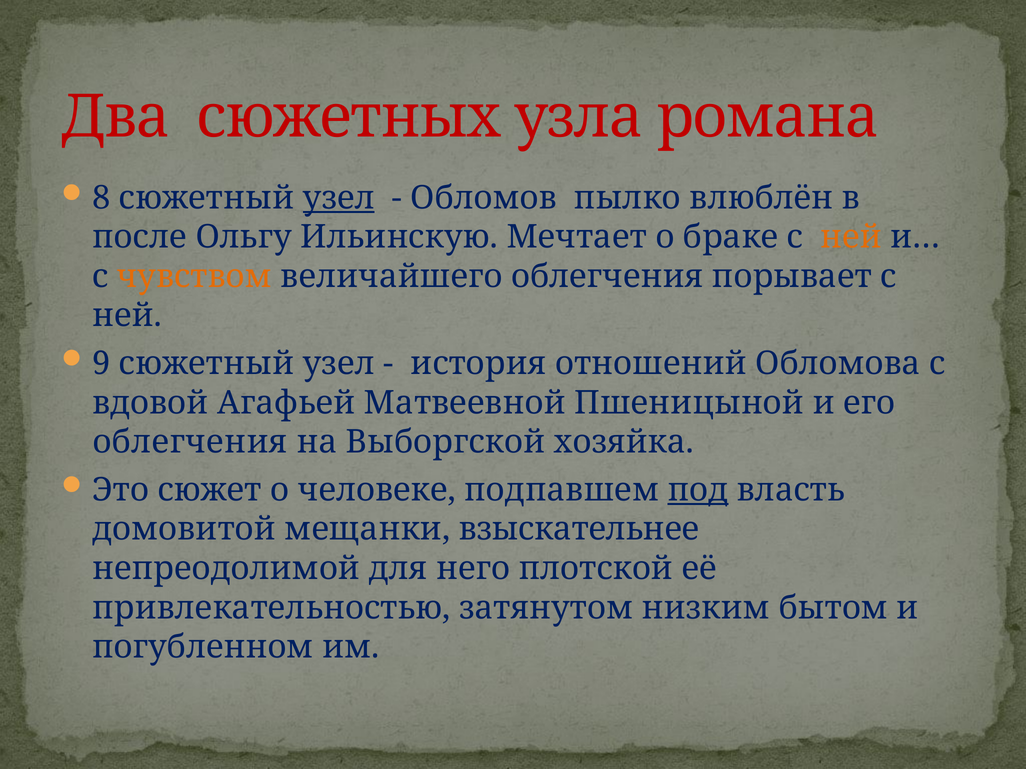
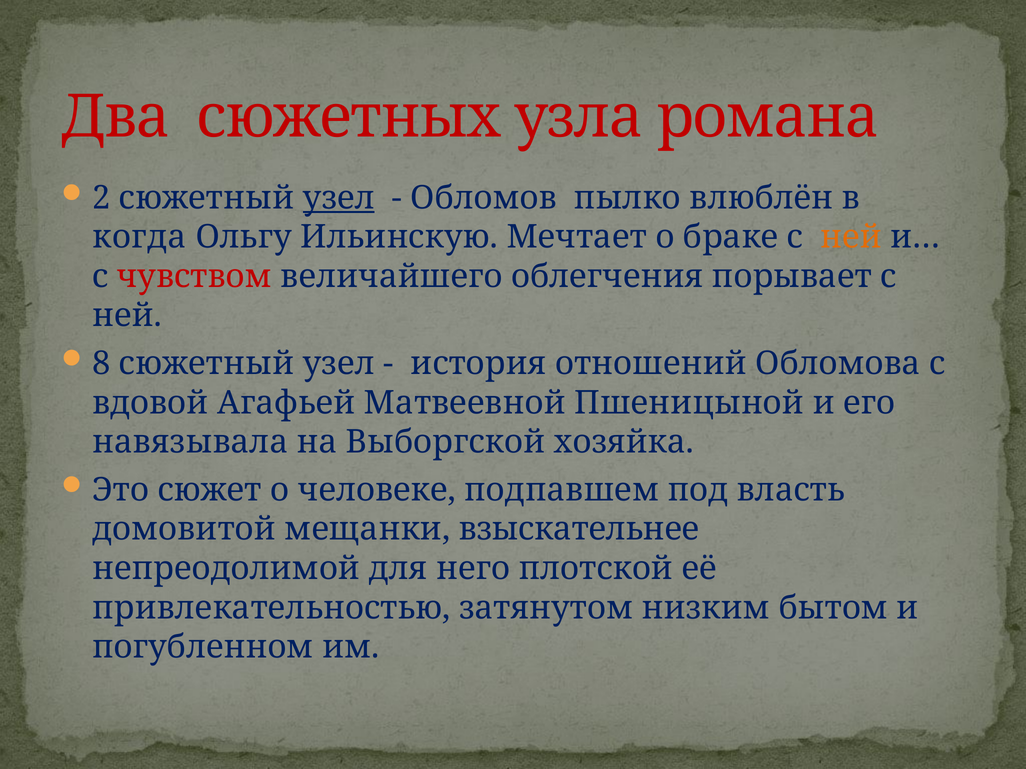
8: 8 -> 2 (101, 198)
после: после -> когда (139, 237)
чувством colour: orange -> red (194, 277)
9: 9 -> 8 (101, 364)
облегчения: облегчения -> навязывала (190, 442)
под underline: present -> none (698, 490)
